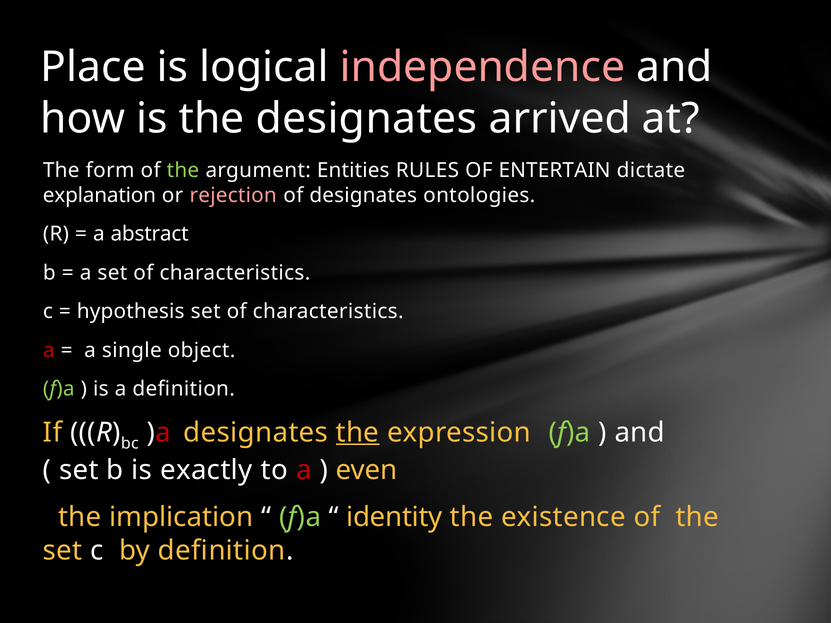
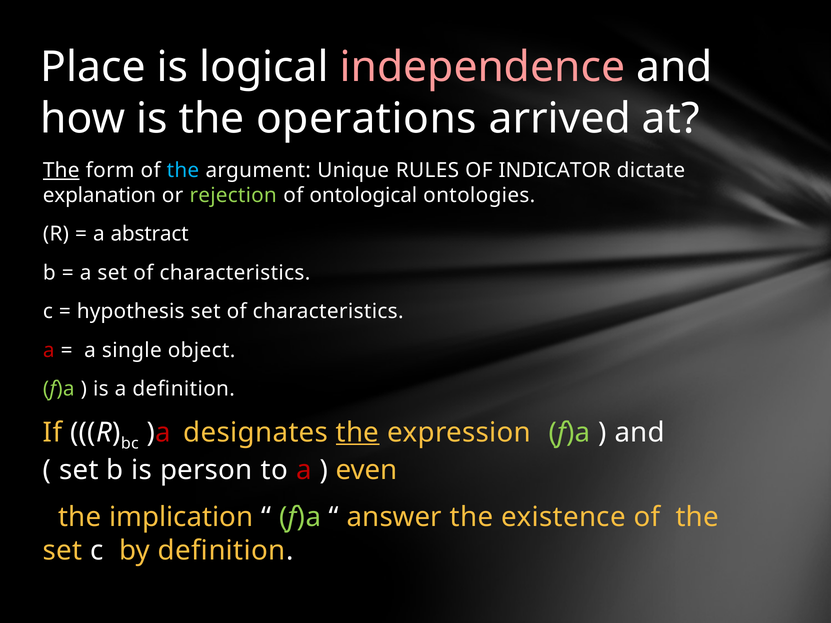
the designates: designates -> operations (366, 119)
The underline: none -> present (61, 170)
the colour: light green -> light blue (183, 170)
Entities: Entities -> Unique (353, 170)
ENTERTAIN: ENTERTAIN -> INDICATOR (555, 170)
rejection colour: pink -> light green (233, 195)
of designates: designates -> ontological (363, 195)
exactly: exactly -> person (206, 470)
identity: identity -> answer (394, 518)
